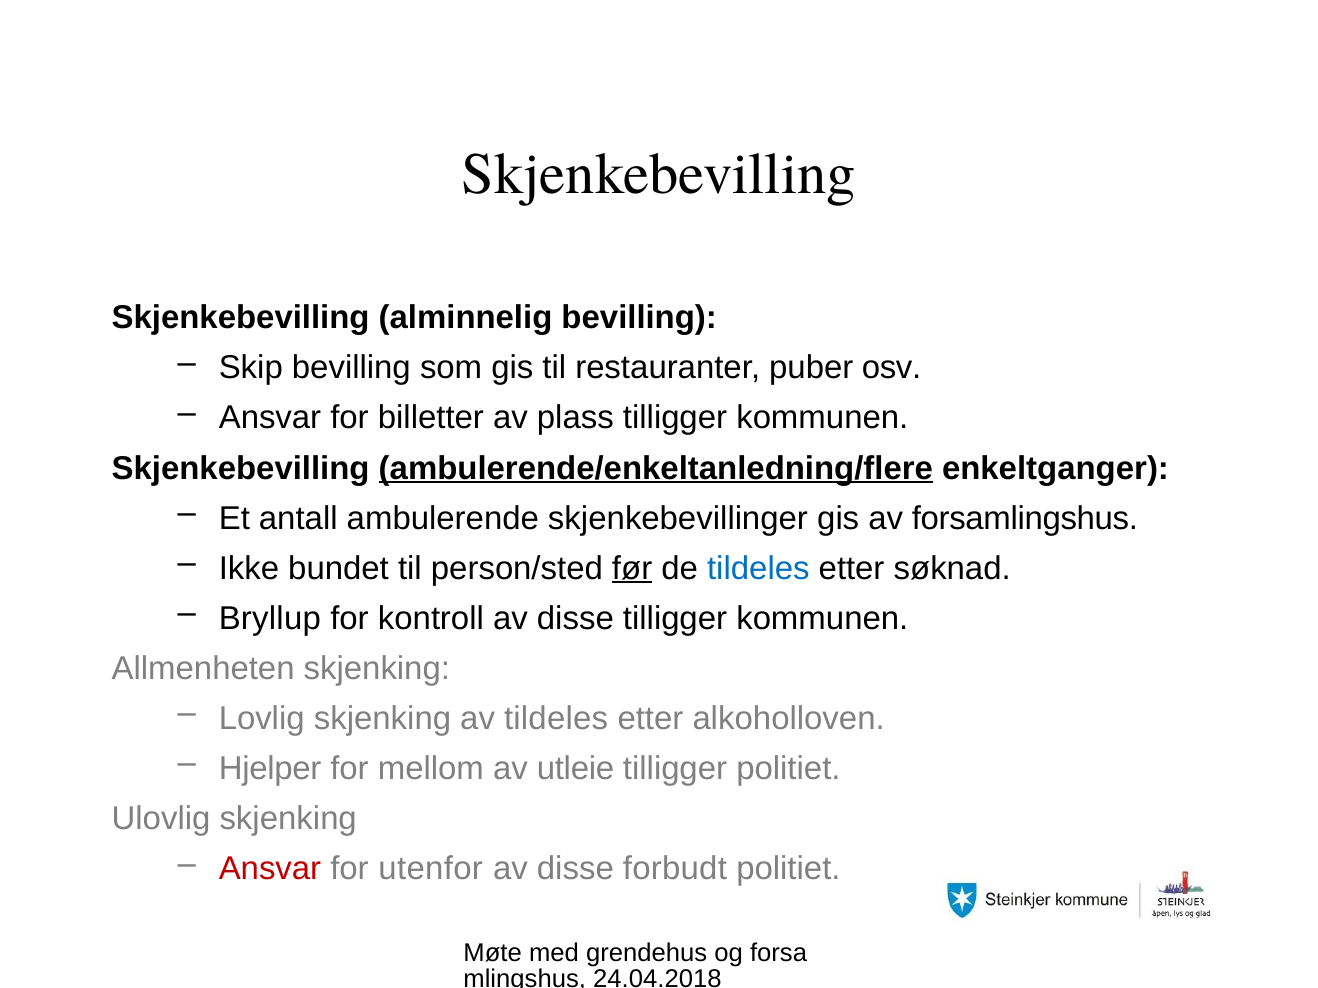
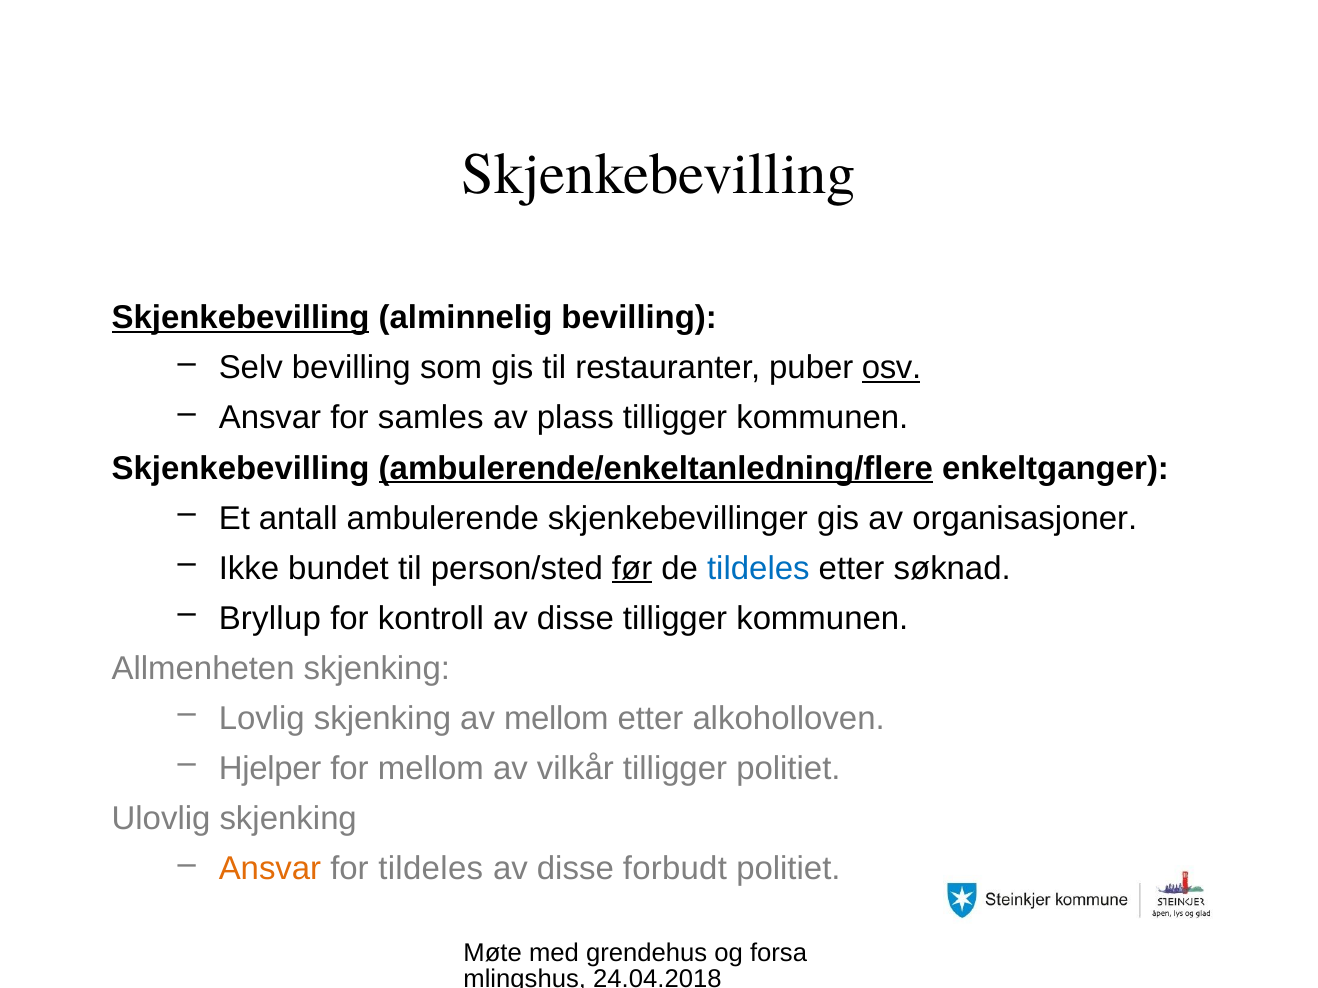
Skjenkebevilling underline: none -> present (241, 318)
Skip: Skip -> Selv (251, 368)
osv underline: none -> present (892, 368)
billetter: billetter -> samles (431, 418)
forsamlingshus: forsamlingshus -> organisasjoner (1025, 518)
av tildeles: tildeles -> mellom (556, 719)
utleie: utleie -> vilkår (575, 769)
Ansvar colour: red -> orange (270, 869)
for utenfor: utenfor -> tildeles (431, 869)
